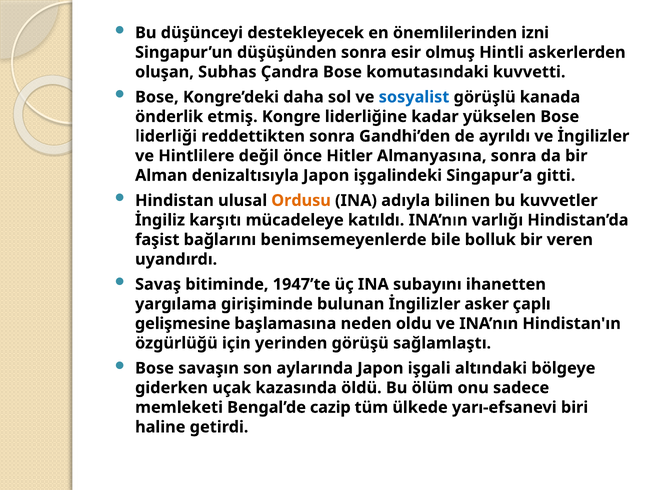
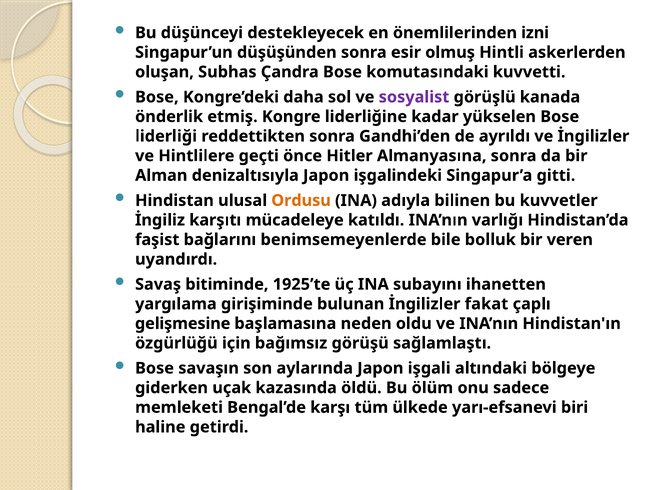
sosyalist colour: blue -> purple (414, 97)
değil: değil -> geçti (259, 156)
1947’te: 1947’te -> 1925’te (302, 284)
asker: asker -> fakat (486, 304)
yerinden: yerinden -> bağımsız (291, 343)
cazip: cazip -> karşı (330, 407)
